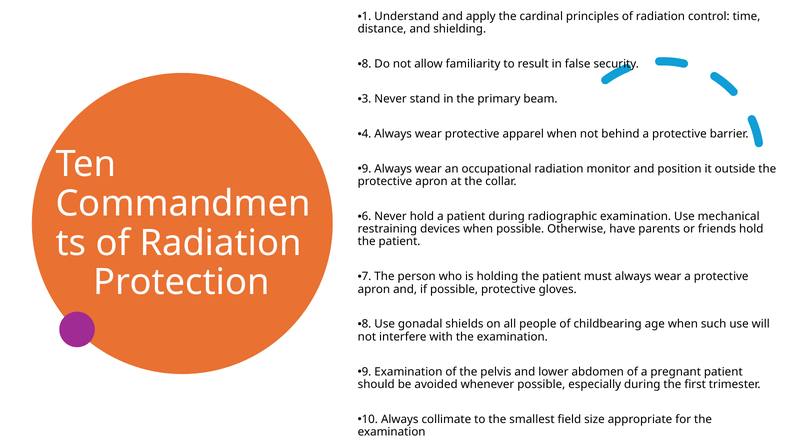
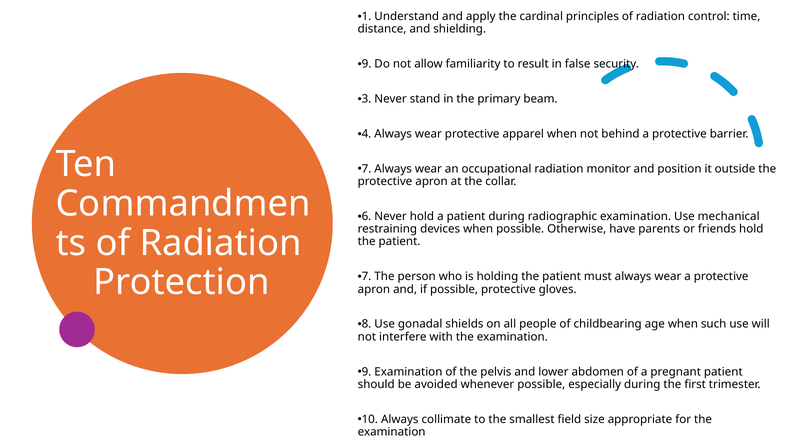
8: 8 -> 9 (367, 64)
9: 9 -> 7 (367, 169)
